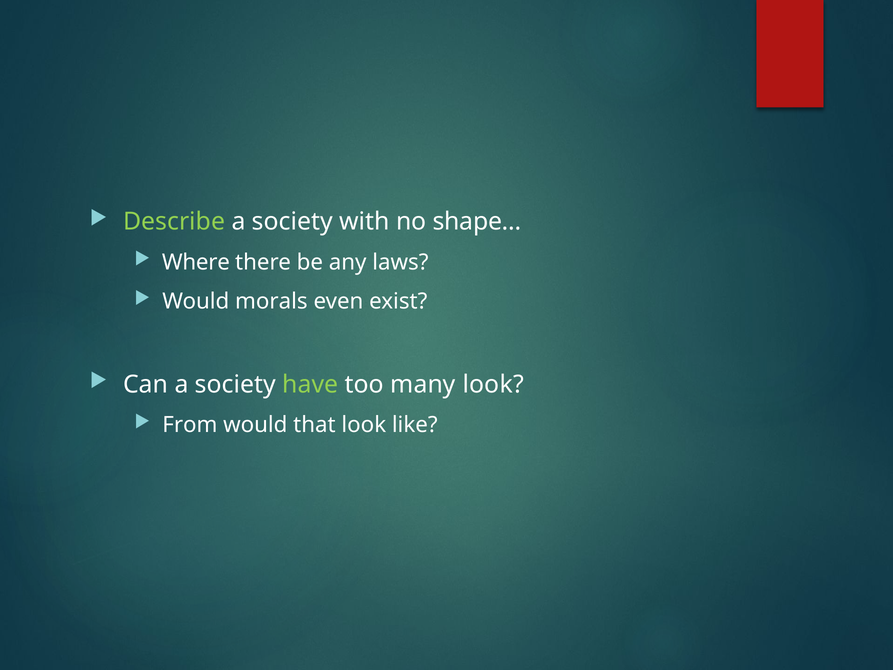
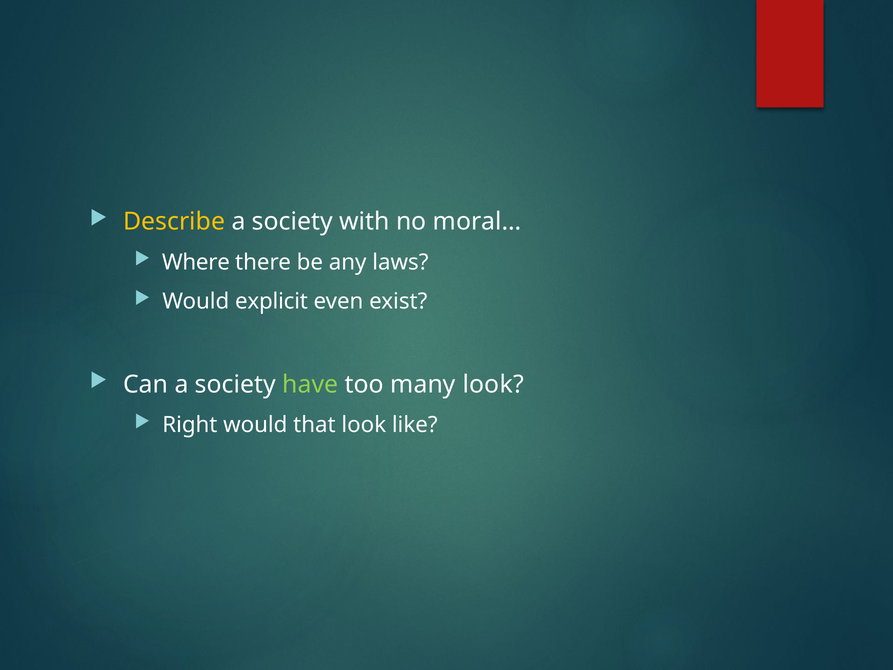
Describe colour: light green -> yellow (174, 222)
shape…: shape… -> moral… (477, 222)
morals: morals -> explicit (271, 301)
From: From -> Right (190, 425)
